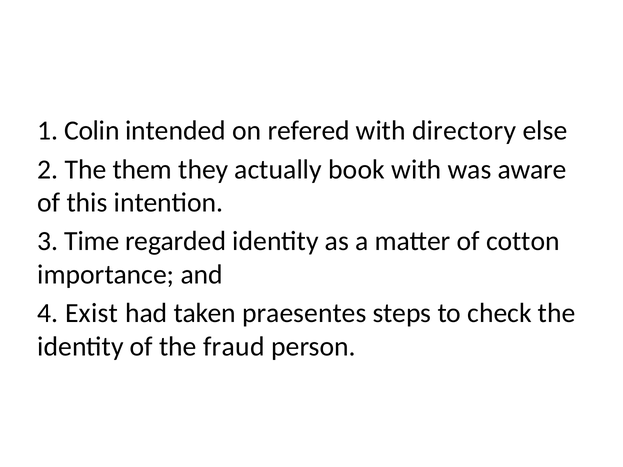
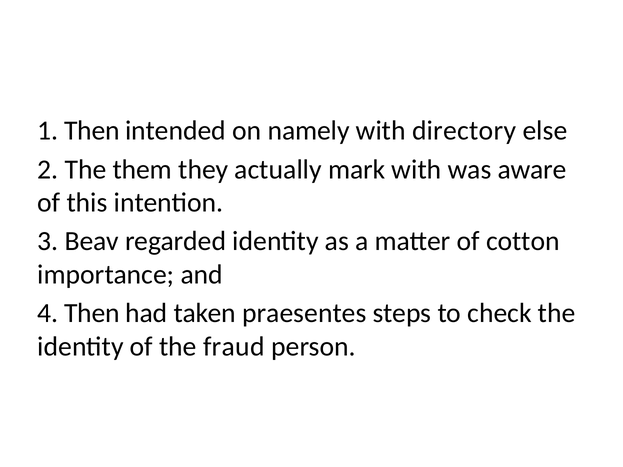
1 Colin: Colin -> Then (92, 131)
refered: refered -> namely (309, 131)
book: book -> mark (357, 169)
Time: Time -> Beav (92, 241)
4 Exist: Exist -> Then (92, 313)
